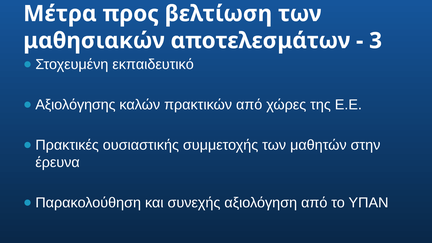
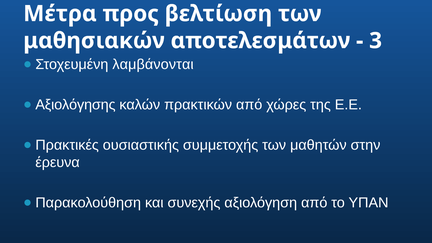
εκπαιδευτικό: εκπαιδευτικό -> λαμβάνονται (153, 64)
